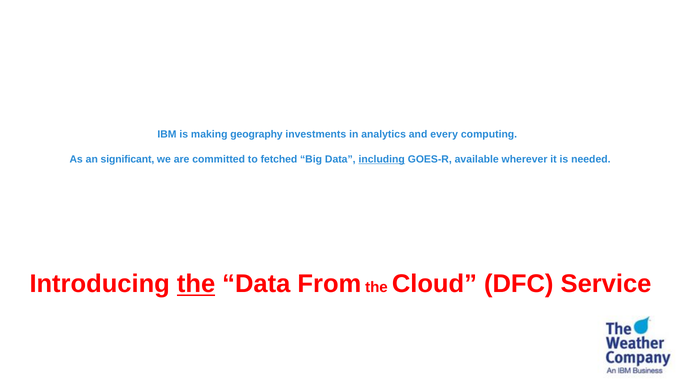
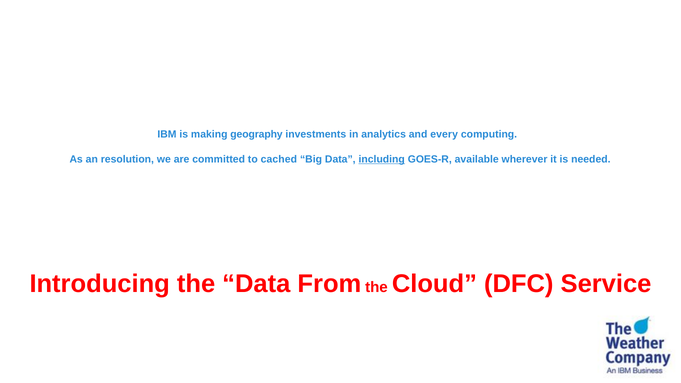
significant: significant -> resolution (127, 159)
fetched: fetched -> cached (279, 159)
the underline: present -> none (196, 284)
